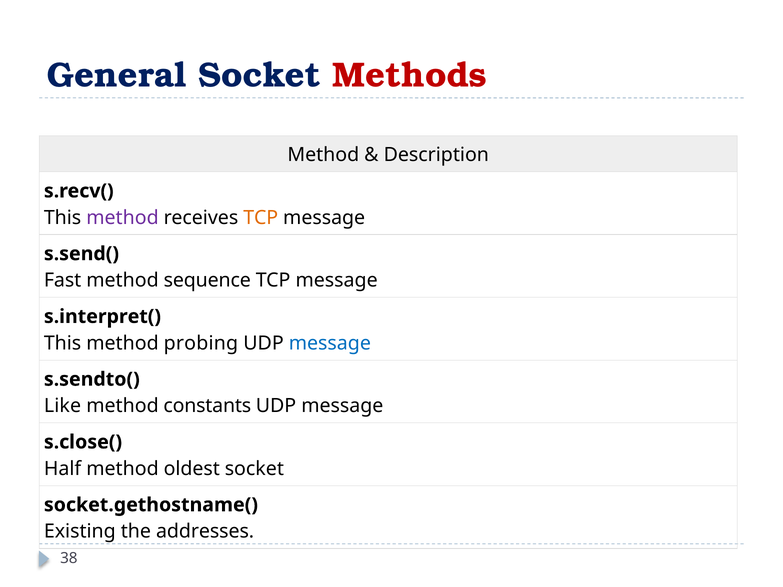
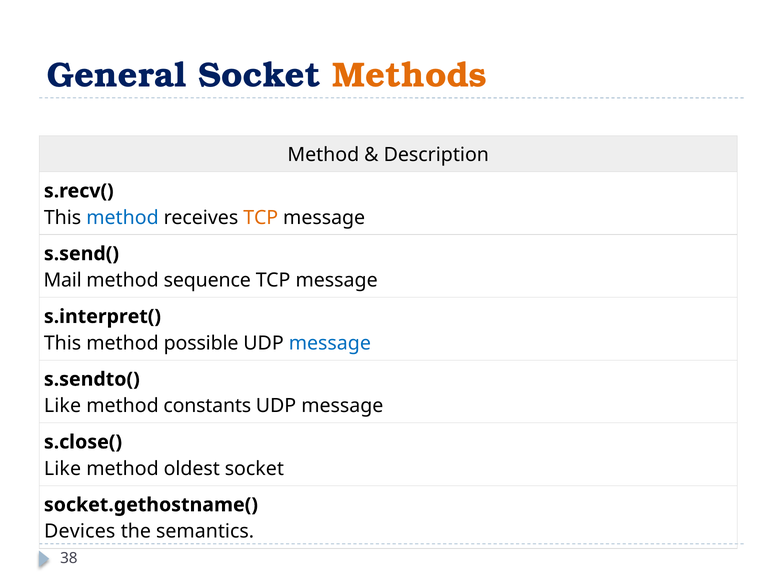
Methods colour: red -> orange (410, 76)
method colour: purple -> blue (122, 218)
Fast: Fast -> Mail (63, 280)
probing: probing -> possible (201, 343)
Half: Half -> Like (62, 469)
Existing: Existing -> Devices (80, 532)
addresses: addresses -> semantics (205, 532)
